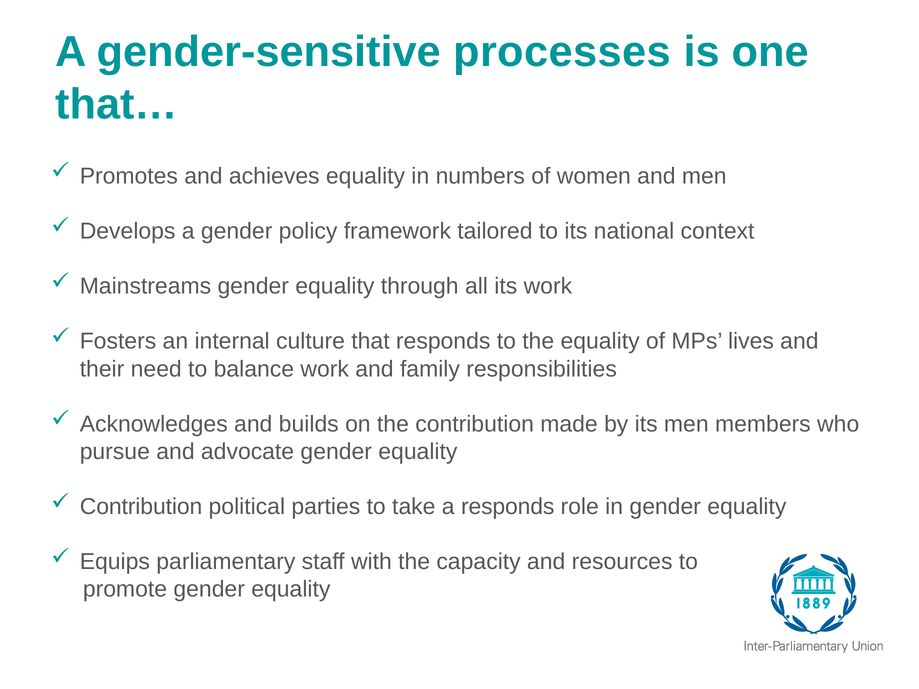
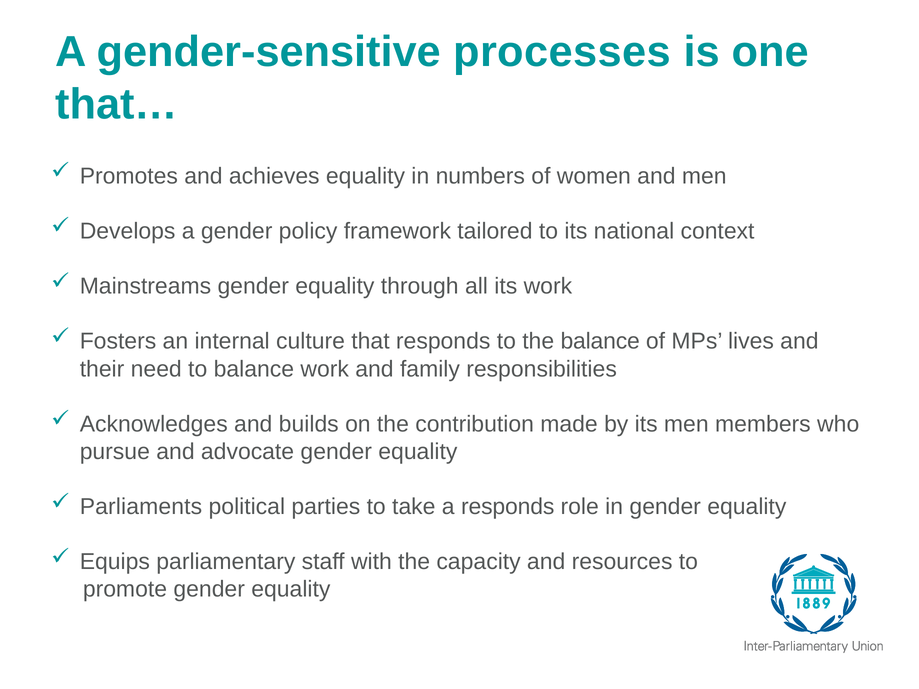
the equality: equality -> balance (600, 341)
Contribution: Contribution -> Parliaments (141, 507)
